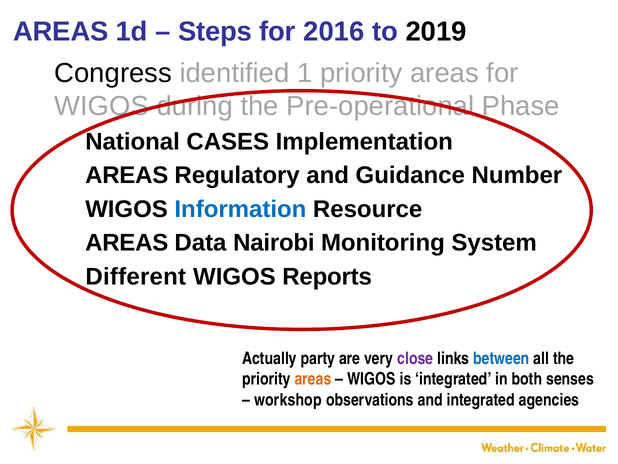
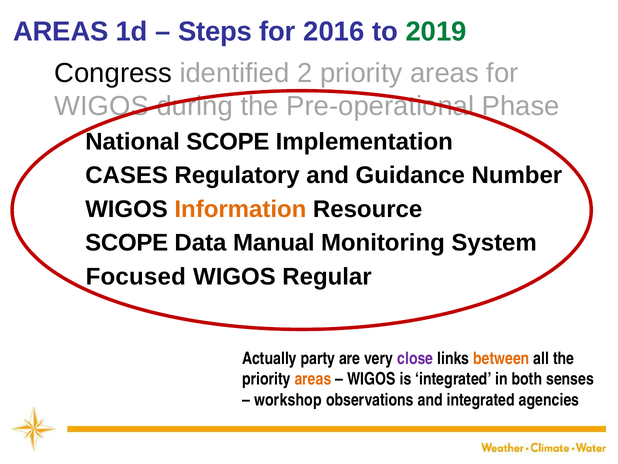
2019 colour: black -> green (436, 32)
1: 1 -> 2 (305, 73)
National CASES: CASES -> SCOPE (228, 142)
AREAS: AREAS -> CASES (127, 175)
Information colour: blue -> orange (240, 209)
AREAS: AREAS -> SCOPE (127, 243)
Nairobi: Nairobi -> Manual (274, 243)
Different: Different -> Focused (136, 276)
Reports: Reports -> Regular (327, 276)
between colour: blue -> orange (501, 358)
